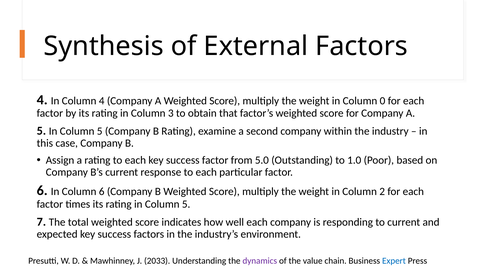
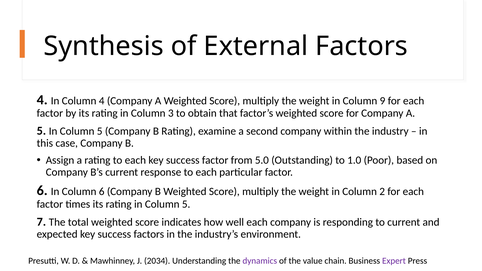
0: 0 -> 9 (383, 101)
2033: 2033 -> 2034 (157, 261)
Expert colour: blue -> purple (394, 261)
